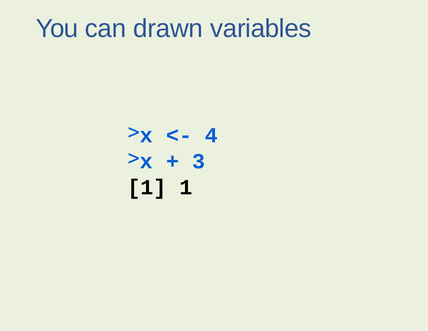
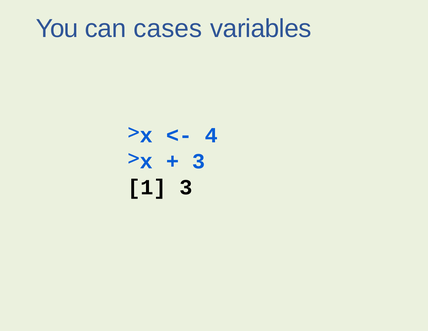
drawn: drawn -> cases (168, 29)
1 1: 1 -> 3 (186, 187)
